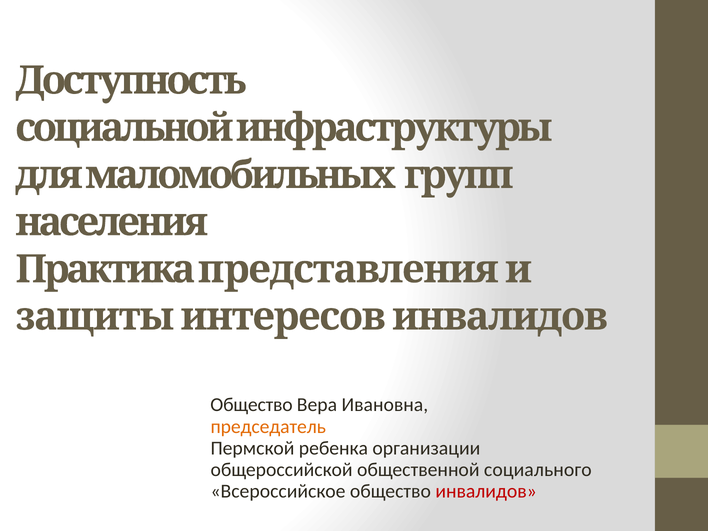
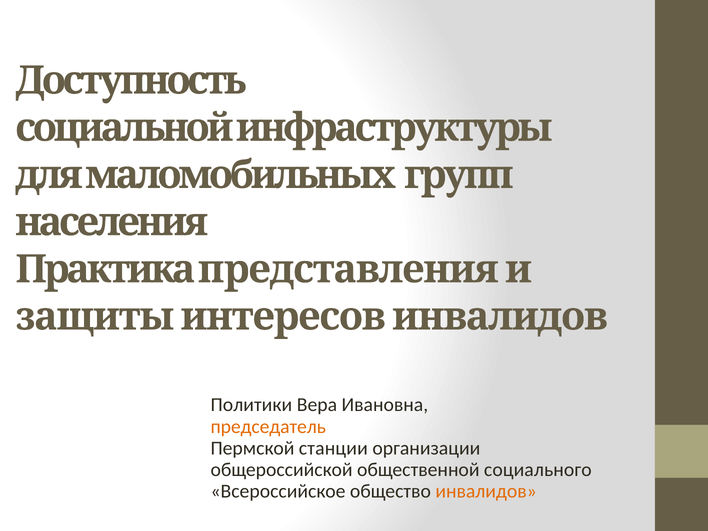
Общество: Общество -> Политики (251, 405)
ребенка: ребенка -> станции (333, 448)
инвалидов colour: red -> orange (486, 491)
